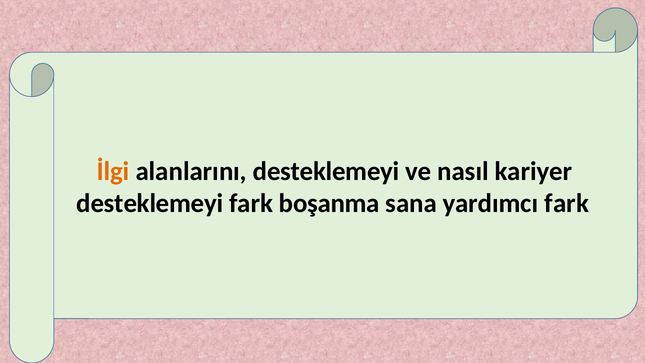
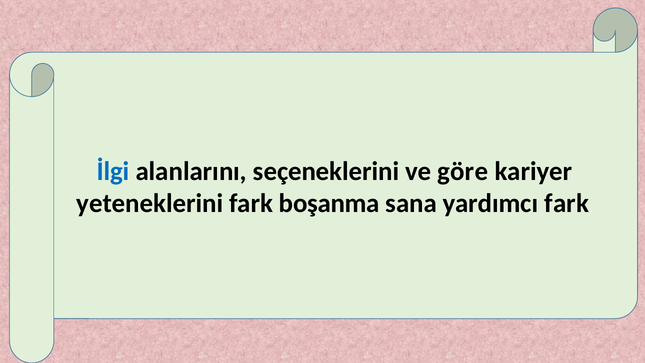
İlgi colour: orange -> blue (113, 171)
alanlarını desteklemeyi: desteklemeyi -> seçeneklerini (326, 171)
nasıl: nasıl -> göre (463, 171)
desteklemeyi: desteklemeyi -> yeteneklerini (150, 203)
